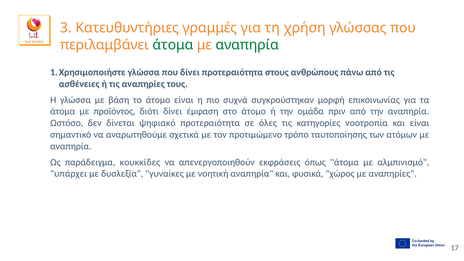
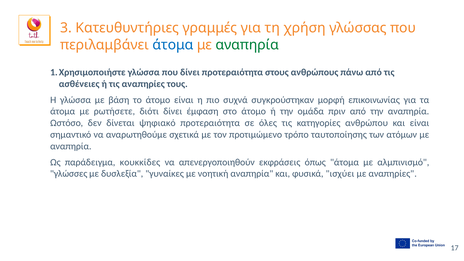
άτομα colour: green -> blue (173, 45)
προϊόντος: προϊόντος -> ρωτήσετε (114, 111)
νοοτροπία: νοοτροπία -> ανθρώπου (367, 123)
υπάρχει: υπάρχει -> γλώσσες (69, 174)
χώρος: χώρος -> ισχύει (340, 174)
